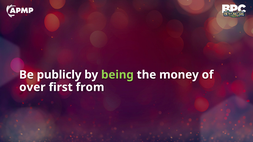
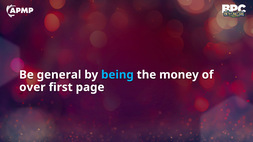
publicly: publicly -> general (59, 75)
being colour: light green -> light blue (117, 75)
from: from -> page (90, 87)
